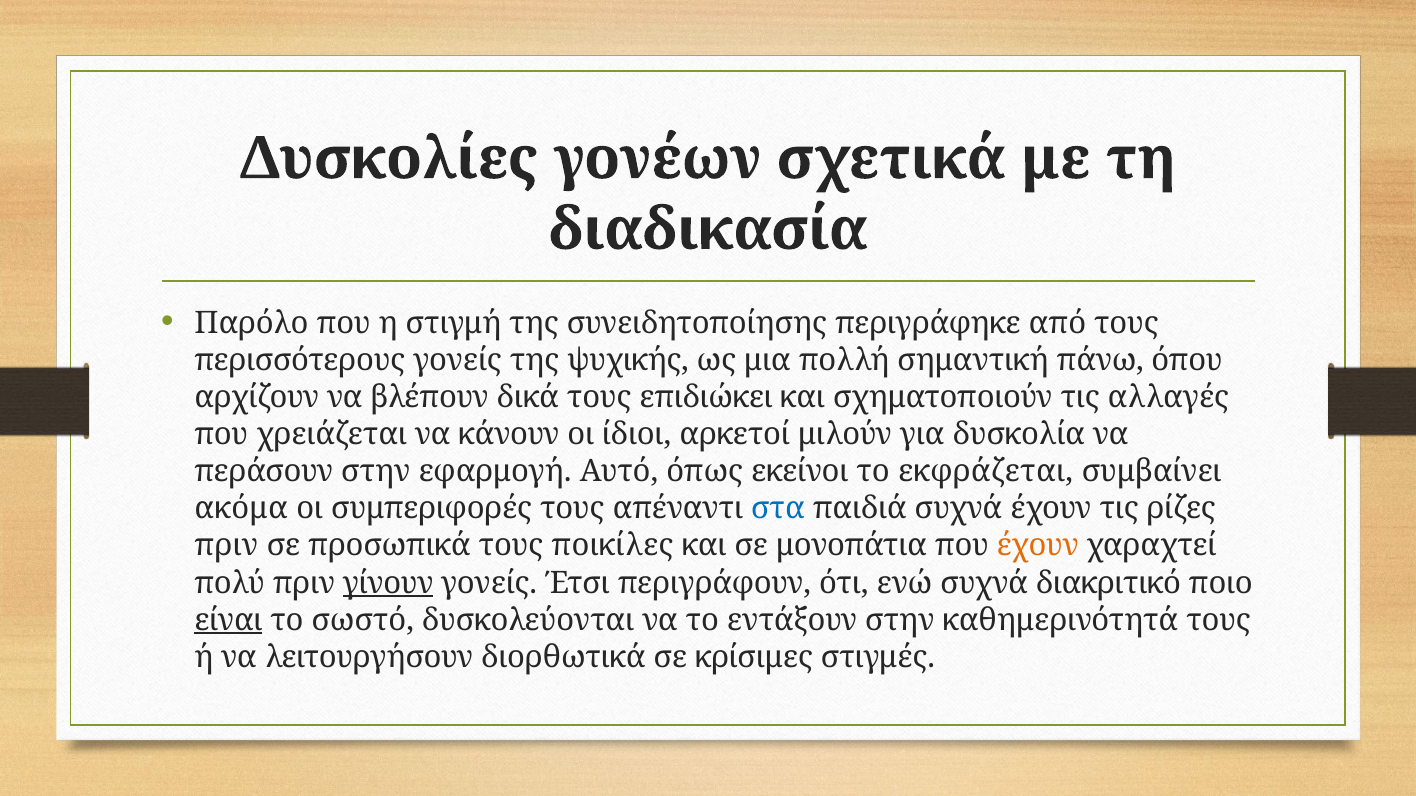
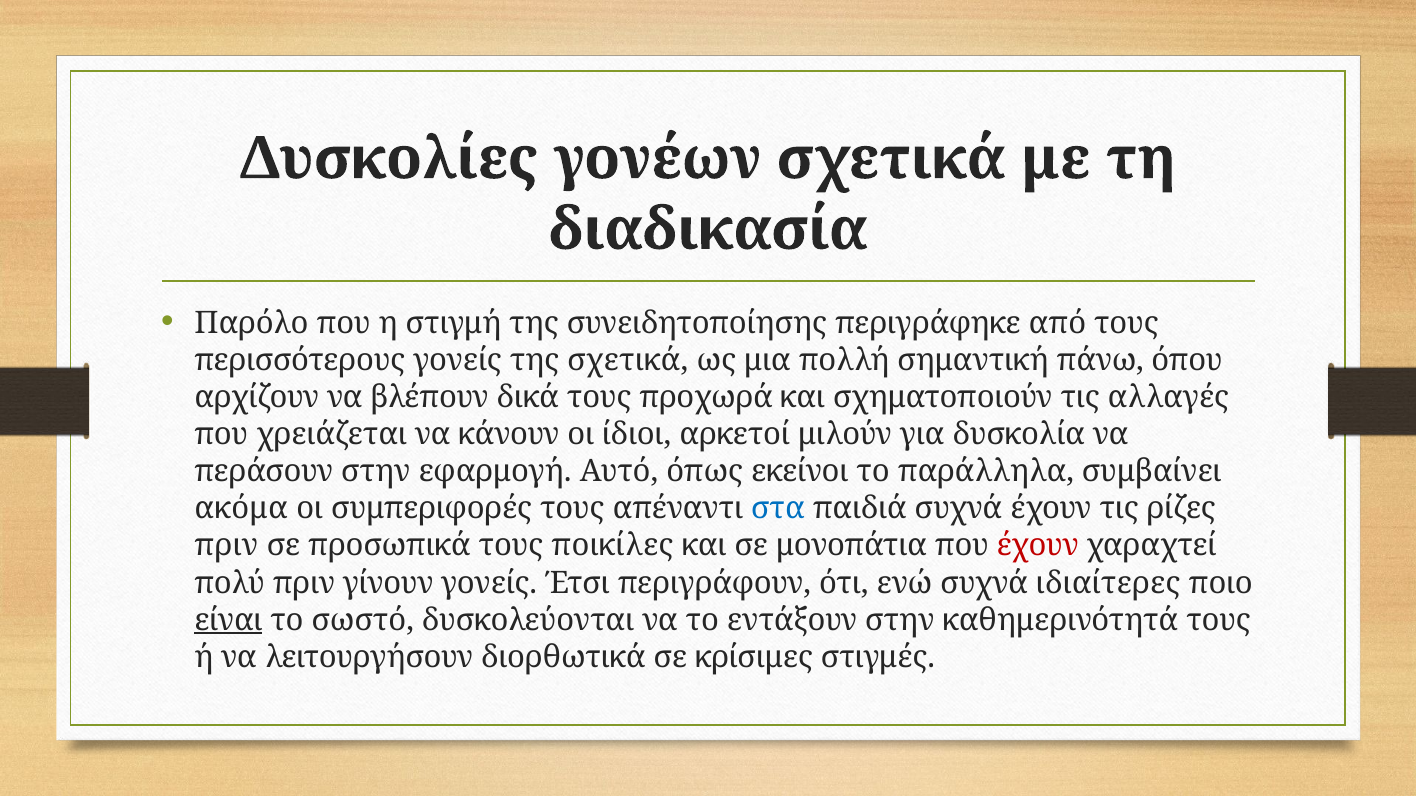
της ψυχικής: ψυχικής -> σχετικά (628, 360)
επιδιώκει: επιδιώκει -> προχωρά (706, 397)
εκφράζεται: εκφράζεται -> παράλληλα (986, 472)
έχουν colour: orange -> red (1038, 546)
γίνουν underline: present -> none (388, 583)
διακριτικό: διακριτικό -> ιδιαίτερες (1108, 583)
